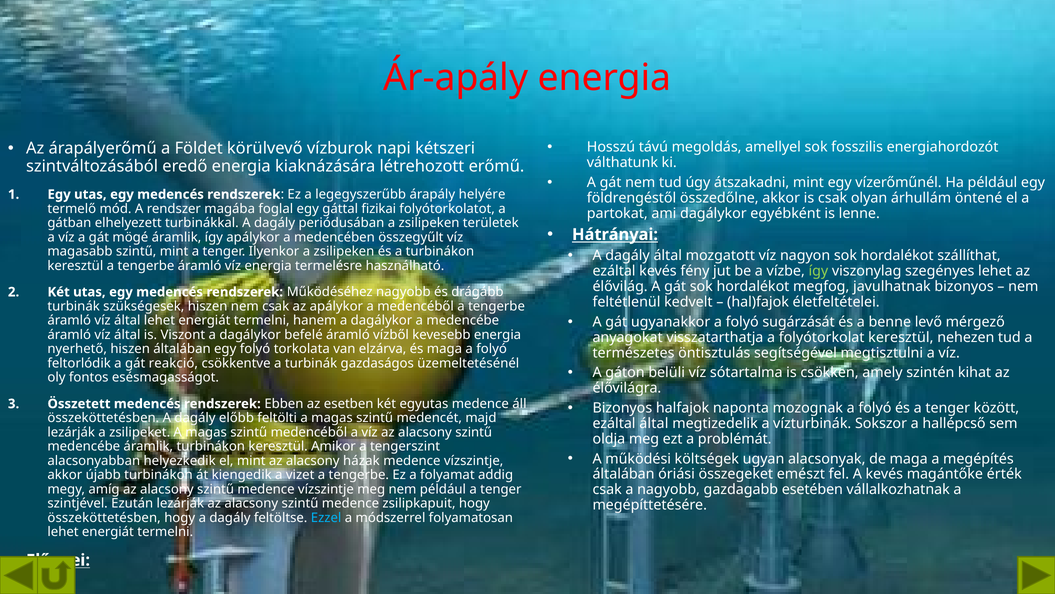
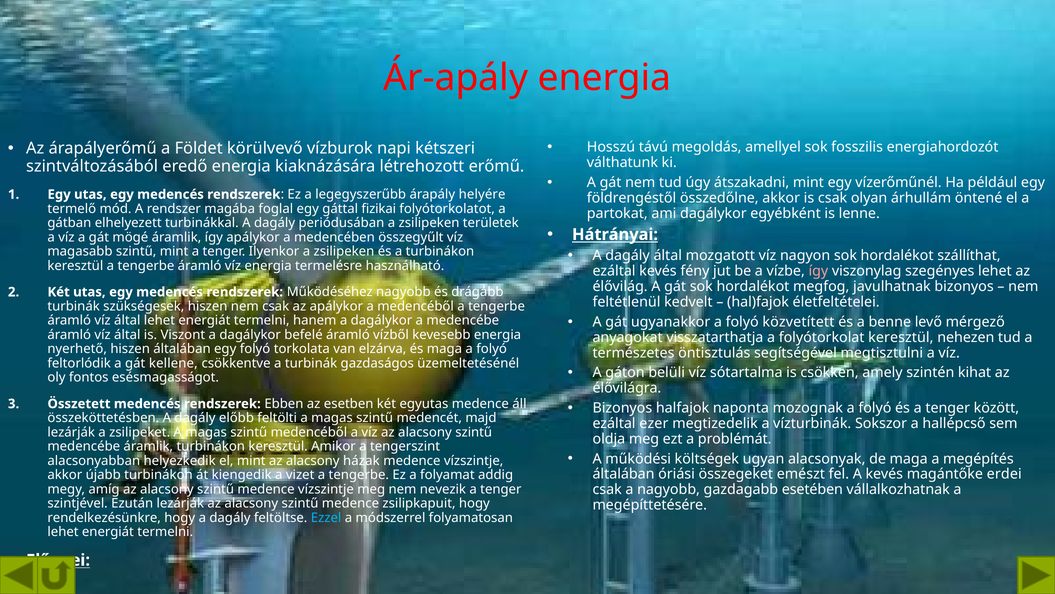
így colour: light green -> pink (818, 271)
sugárzását: sugárzását -> közvetített (798, 322)
reakció: reakció -> kellene (173, 363)
ezáltal által: által -> ezer (654, 423)
érték: érték -> erdei (1004, 474)
nem például: például -> nevezik (443, 489)
összeköttetésben: összeköttetésben -> rendelkezésünkre (104, 517)
